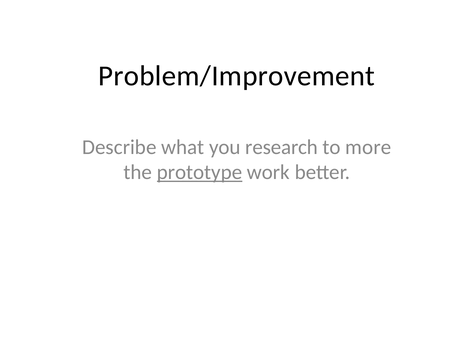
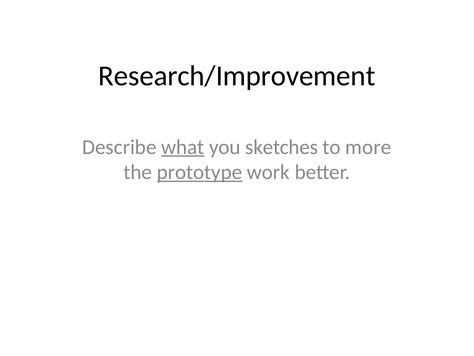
Problem/Improvement: Problem/Improvement -> Research/Improvement (237, 76)
what underline: none -> present (183, 147)
research: research -> sketches (282, 147)
